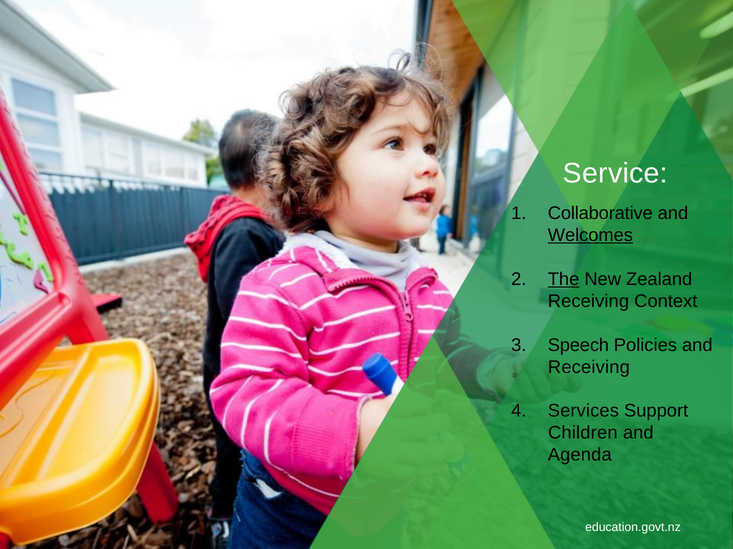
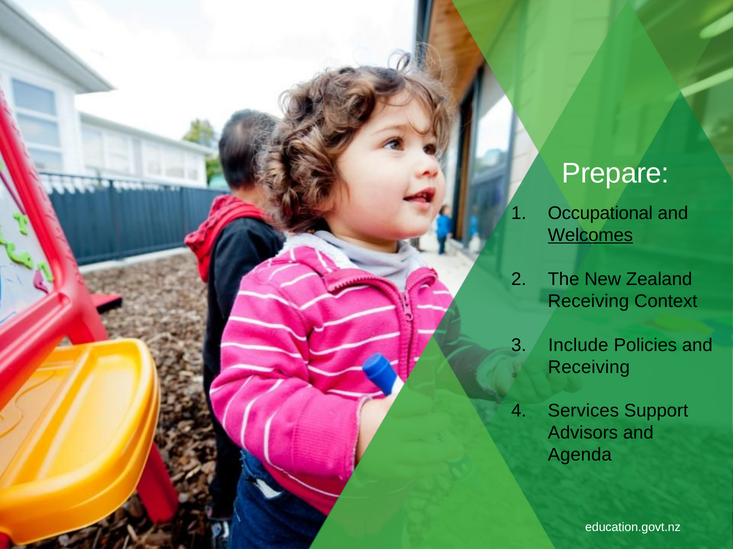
Service: Service -> Prepare (616, 174)
Collaborative: Collaborative -> Occupational (600, 214)
The underline: present -> none (564, 280)
Speech: Speech -> Include (578, 346)
Children: Children -> Advisors (583, 433)
